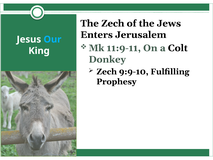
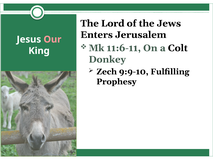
The Zech: Zech -> Lord (113, 23)
Our colour: light blue -> pink (52, 39)
11:9-11: 11:9-11 -> 11:6-11 (124, 48)
